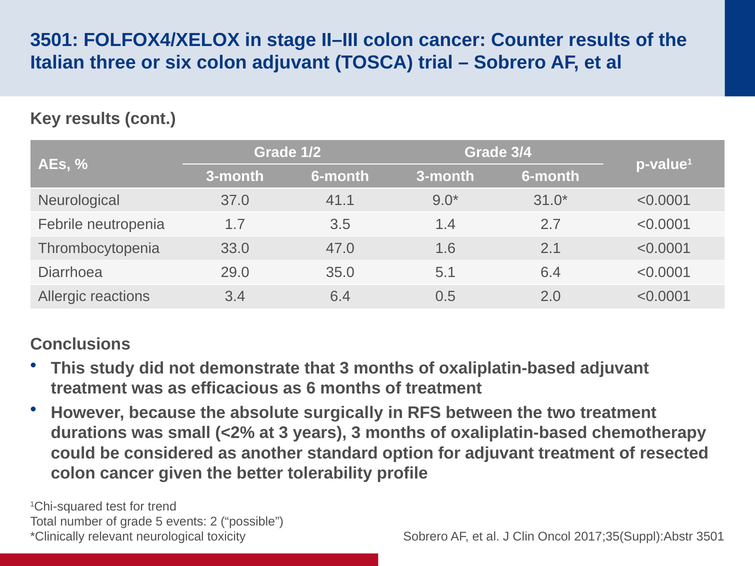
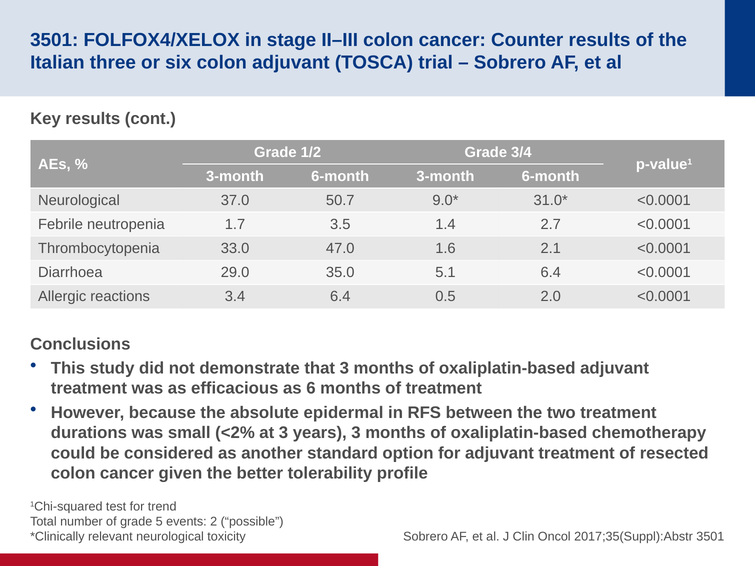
41.1: 41.1 -> 50.7 (340, 200)
surgically: surgically -> epidermal (343, 413)
